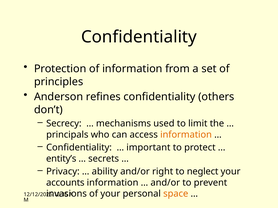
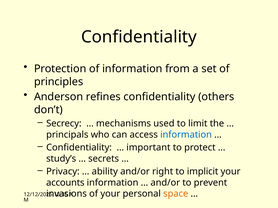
information colour: orange -> blue (186, 135)
entity’s: entity’s -> study’s (61, 159)
neglect: neglect -> implicit (203, 172)
